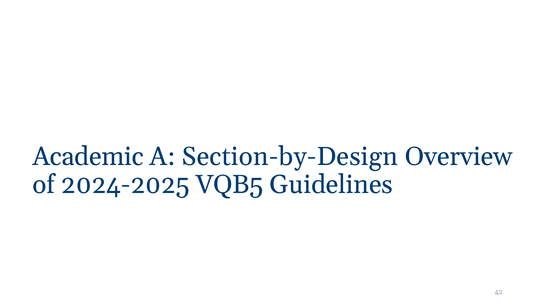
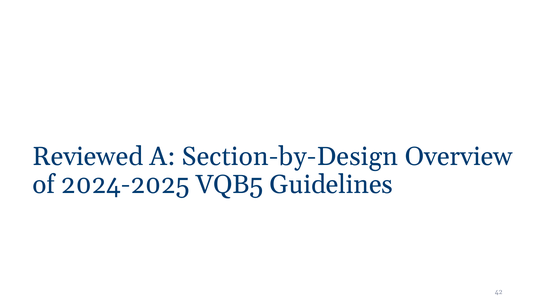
Academic: Academic -> Reviewed (88, 156)
